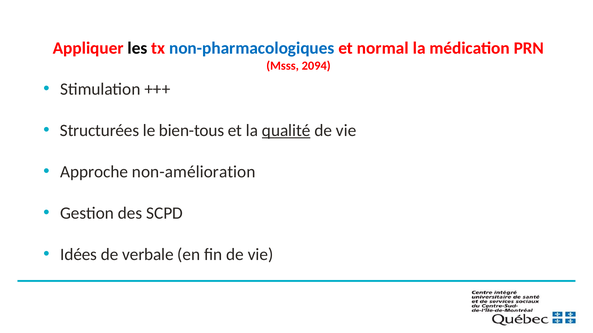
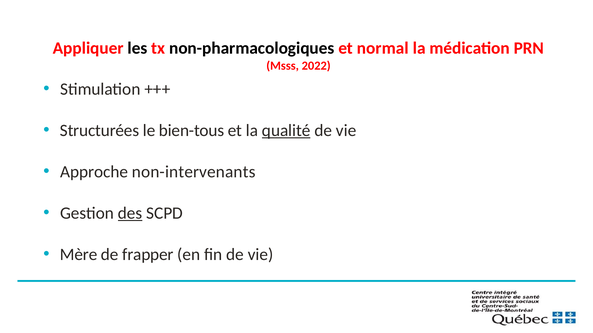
non-pharmacologiques colour: blue -> black (252, 48)
2094: 2094 -> 2022 (316, 66)
non-amélioration: non-amélioration -> non-intervenants (194, 172)
des underline: none -> present (130, 214)
Idées: Idées -> Mère (79, 255)
verbale: verbale -> frapper (148, 255)
